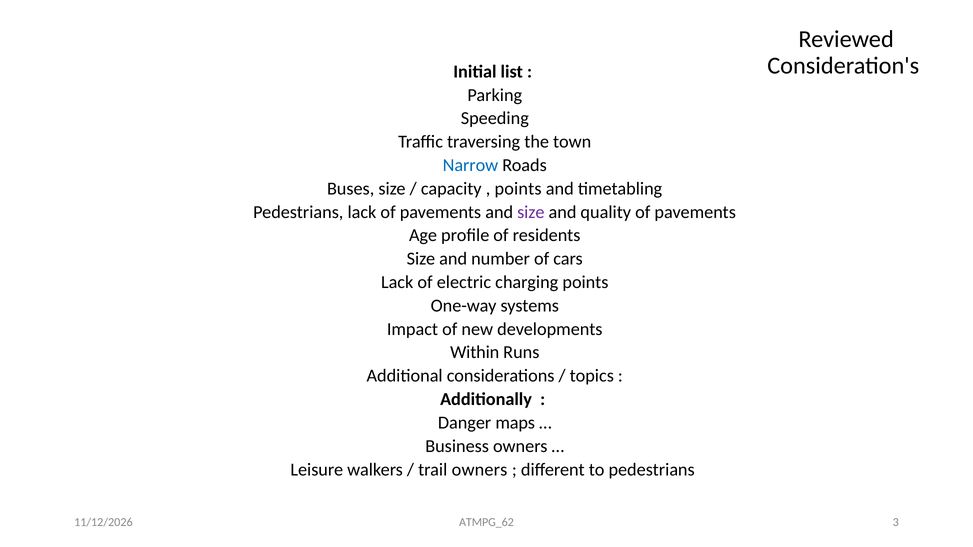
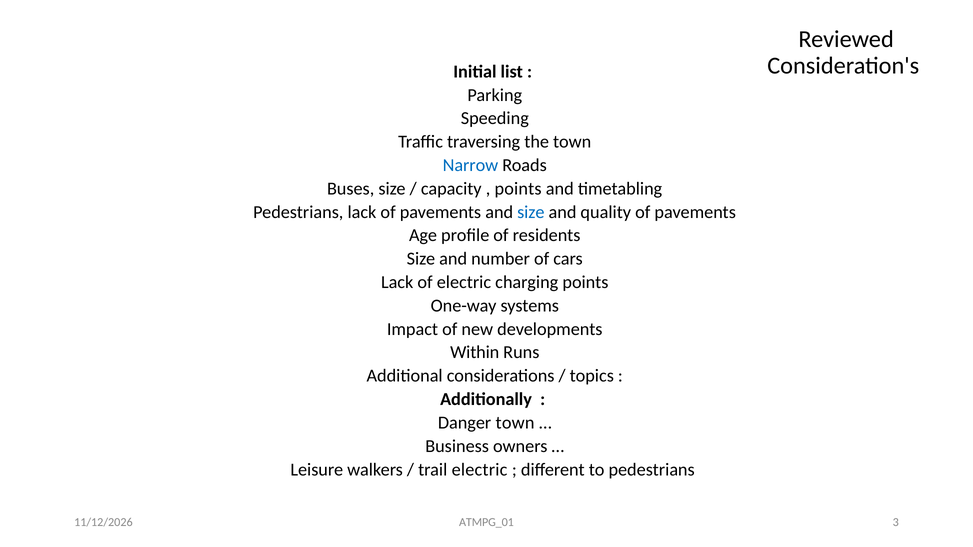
size colour: purple -> blue (531, 212)
Danger maps: maps -> town (515, 423)
trail owners: owners -> electric (480, 470)
ATMPG_62: ATMPG_62 -> ATMPG_01 (486, 523)
